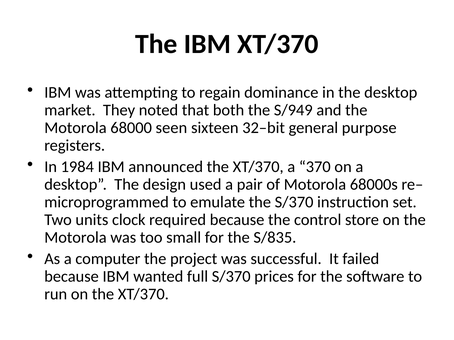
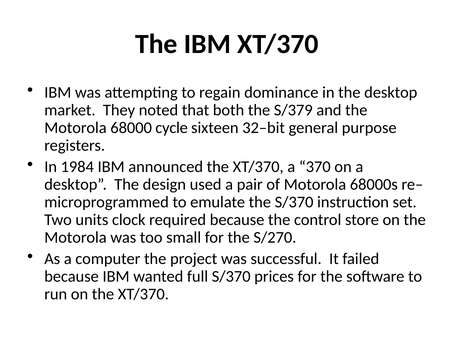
S/949: S/949 -> S/379 (293, 110)
seen: seen -> cycle (172, 128)
S/835: S/835 -> S/270 (275, 238)
